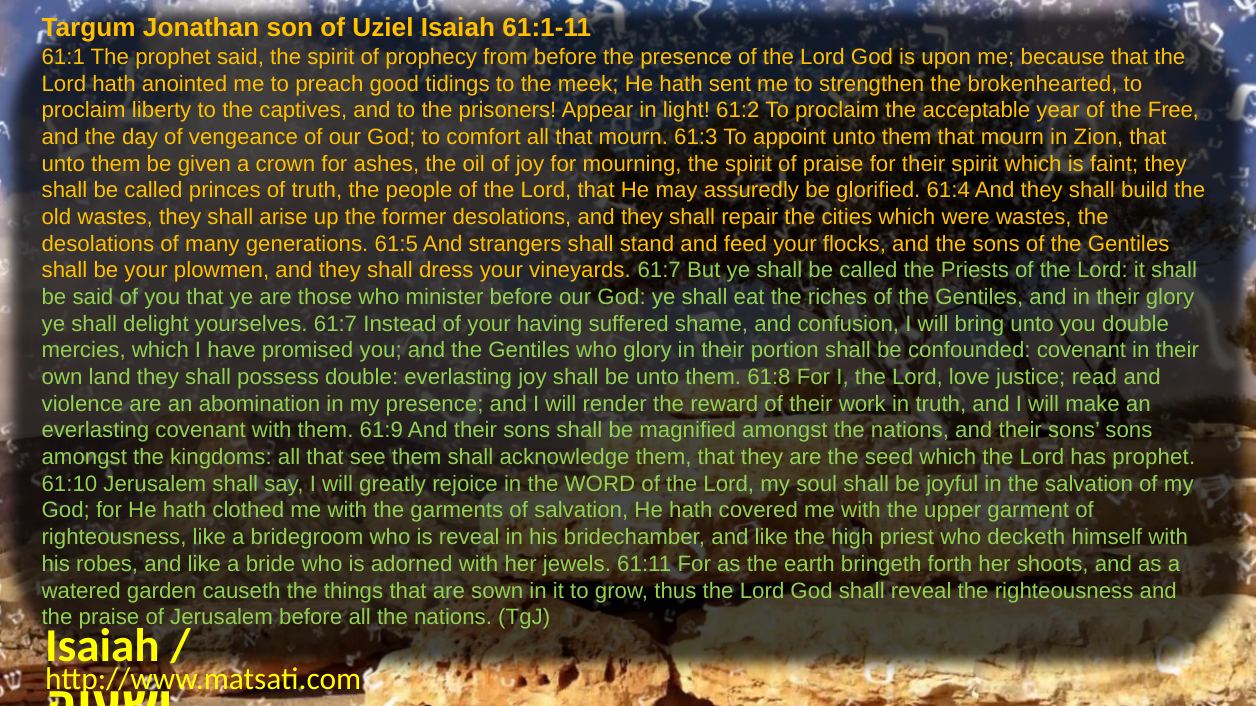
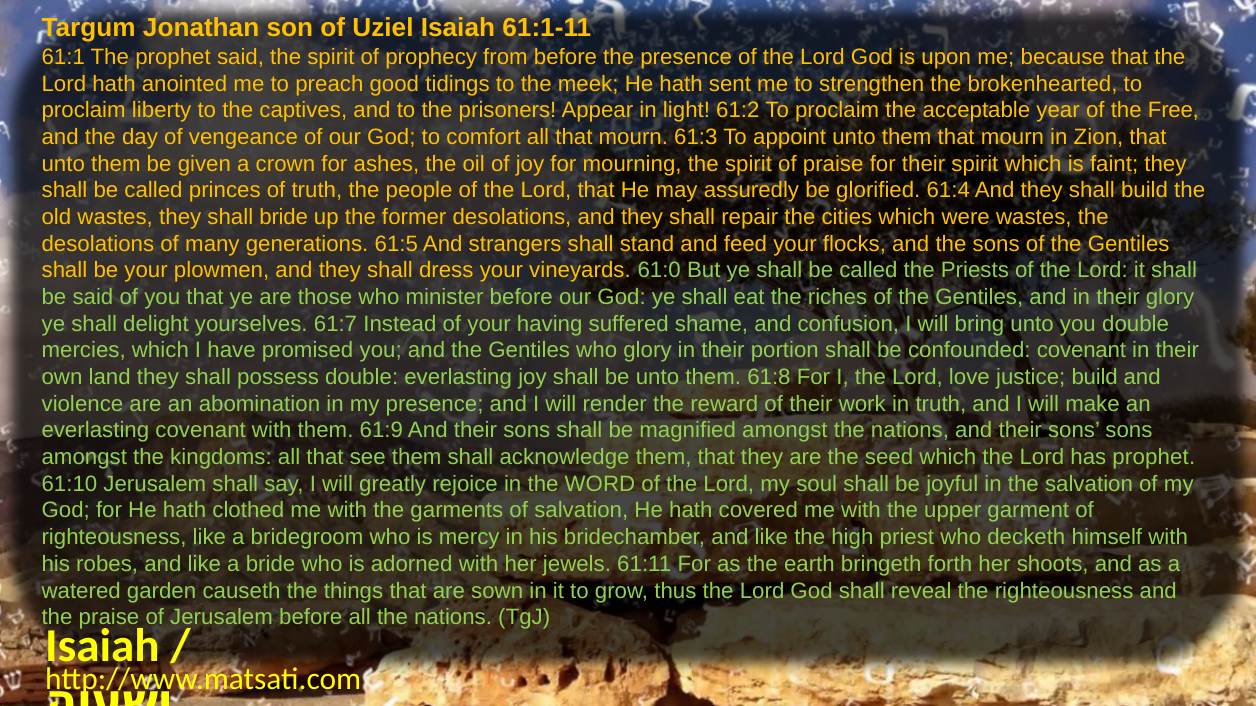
shall arise: arise -> bride (284, 217)
vineyards 61:7: 61:7 -> 61:0 (659, 271)
justice read: read -> build (1095, 378)
is reveal: reveal -> mercy (469, 538)
